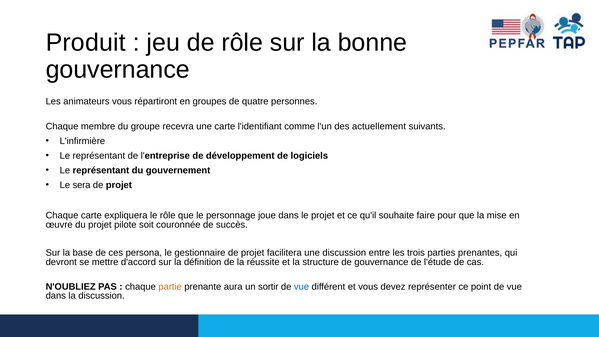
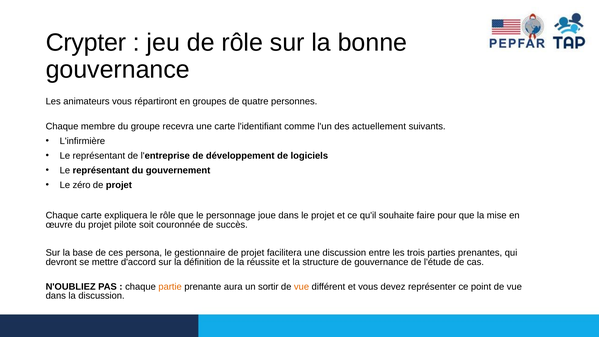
Produit: Produit -> Crypter (86, 43)
sera: sera -> zéro (82, 185)
vue colour: blue -> orange (302, 287)
